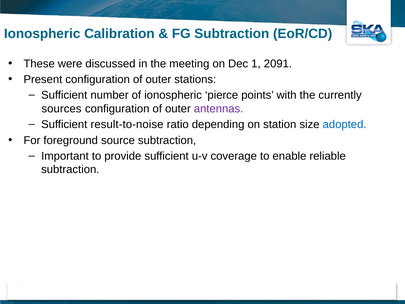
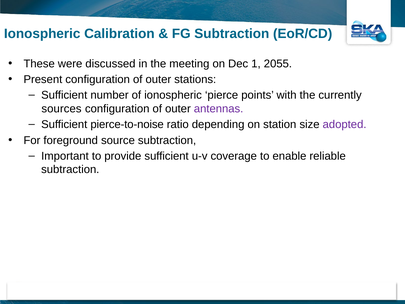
2091: 2091 -> 2055 (278, 64)
result-to-noise: result-to-noise -> pierce-to-noise (127, 124)
adopted colour: blue -> purple (345, 124)
